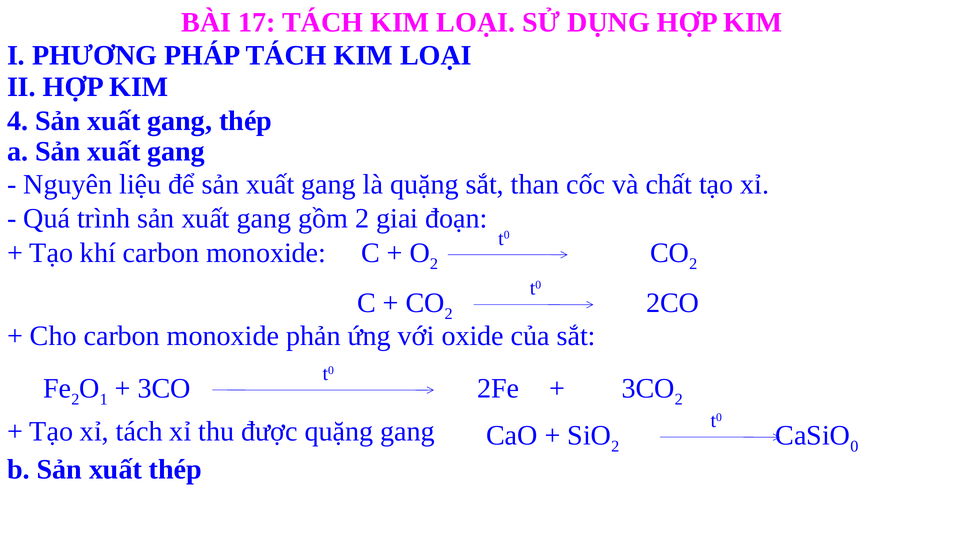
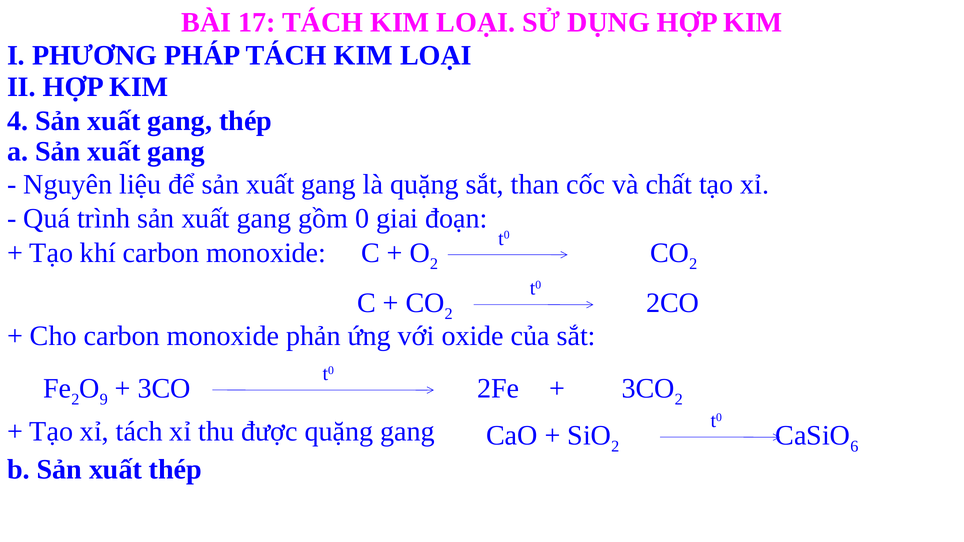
gồm 2: 2 -> 0 (362, 219)
1: 1 -> 9 (104, 399)
0: 0 -> 6 (854, 446)
